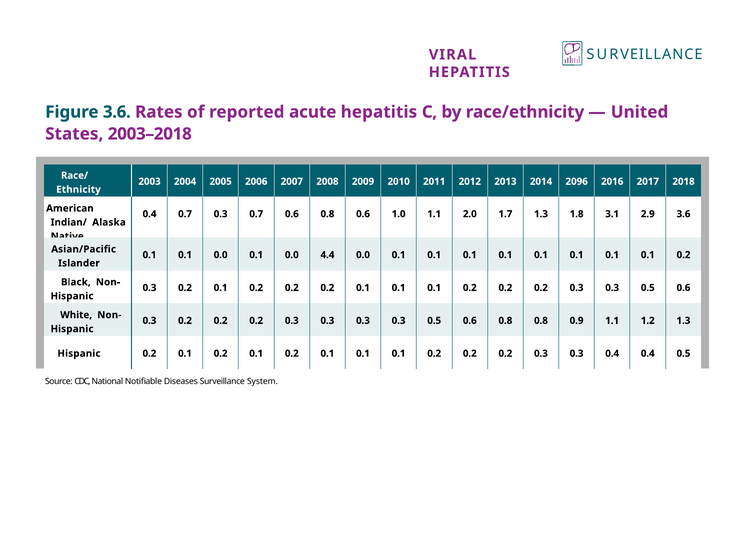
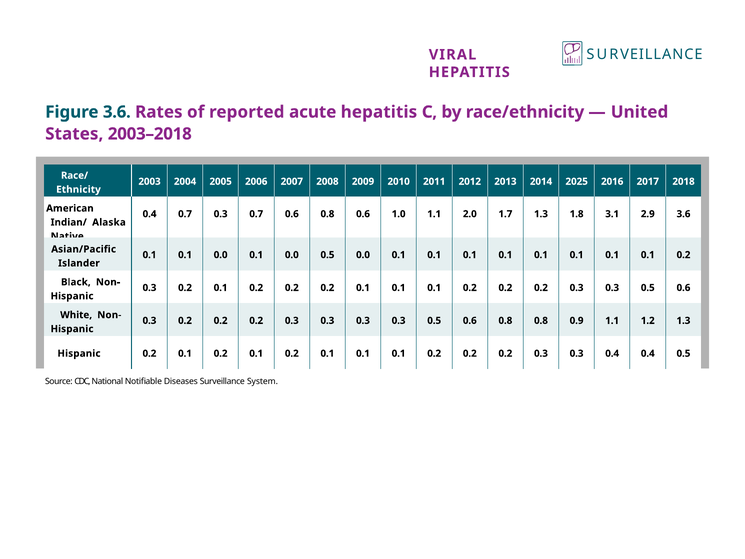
2096: 2096 -> 2025 (577, 181)
0.0 4.4: 4.4 -> 0.5 (327, 255)
